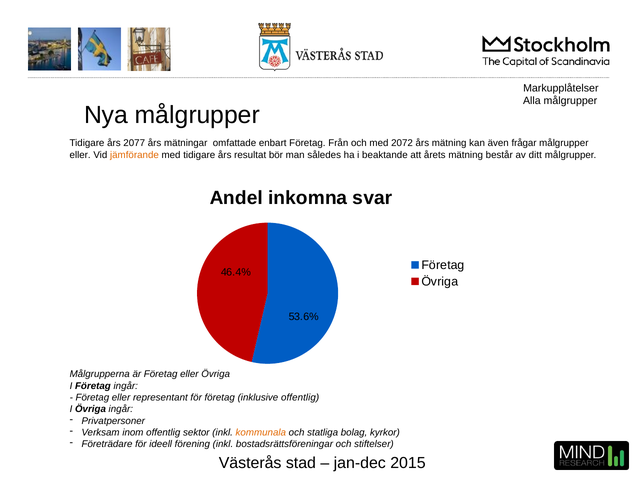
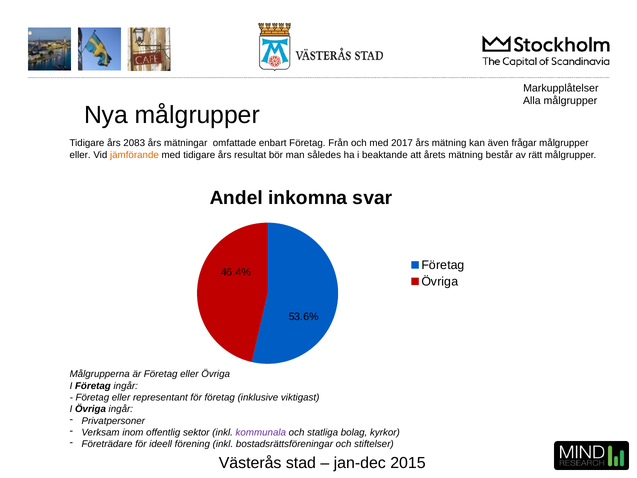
2077: 2077 -> 2083 (134, 143)
2072: 2072 -> 2017 (402, 143)
ditt: ditt -> rätt (535, 155)
inklusive offentlig: offentlig -> viktigast (300, 397)
kommunala colour: orange -> purple (261, 432)
